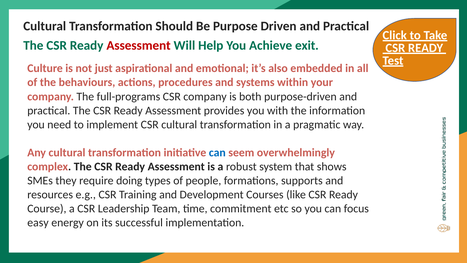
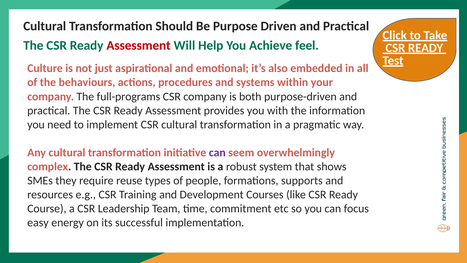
exit: exit -> feel (307, 45)
can colour: blue -> purple (217, 152)
doing: doing -> reuse (129, 180)
